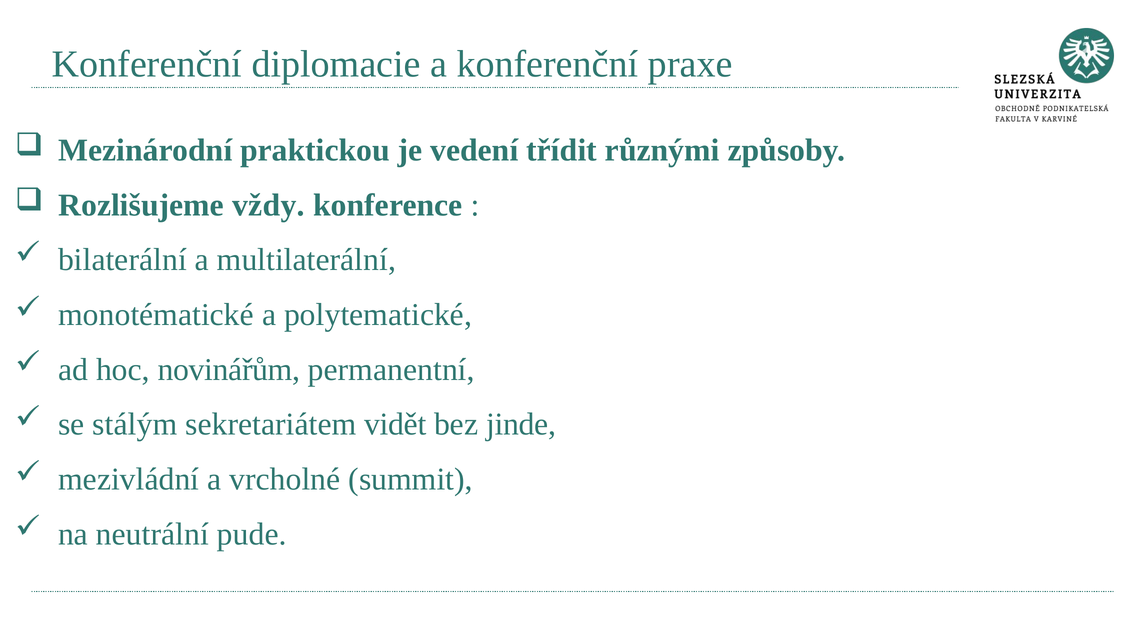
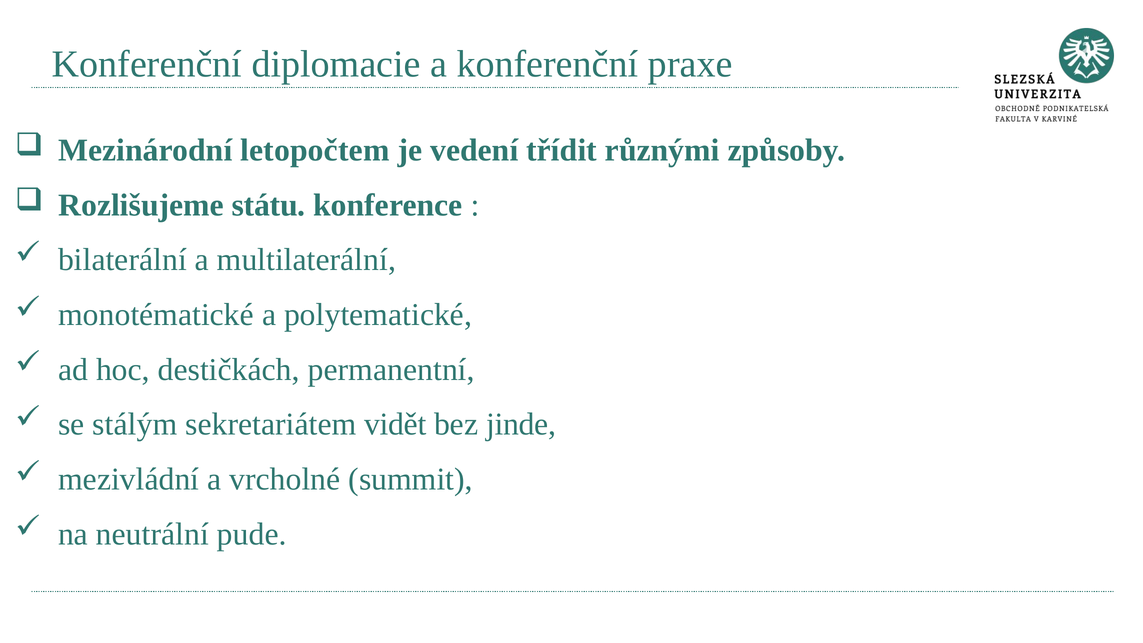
praktickou: praktickou -> letopočtem (315, 150)
vždy: vždy -> státu (269, 205)
novinářům: novinářům -> destičkách (229, 370)
